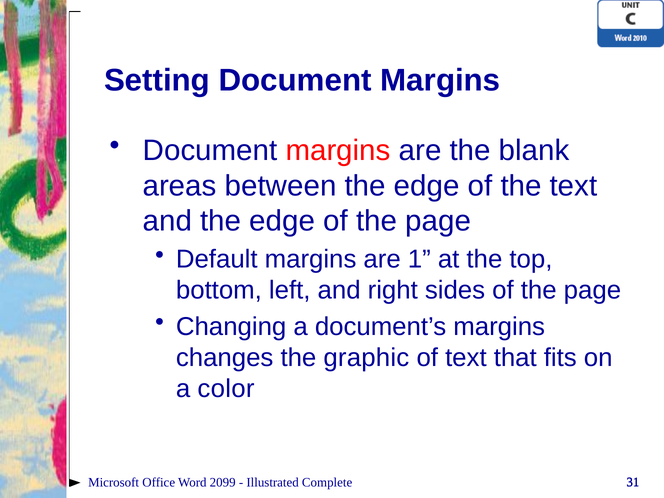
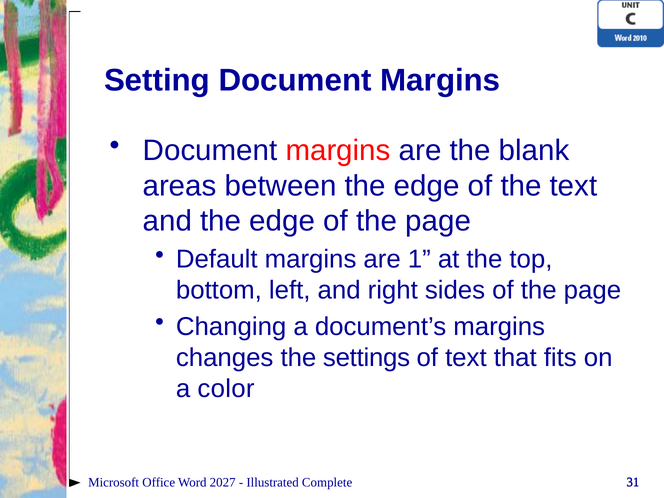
graphic: graphic -> settings (367, 358)
2099: 2099 -> 2027 (223, 482)
